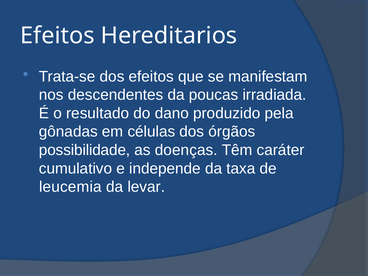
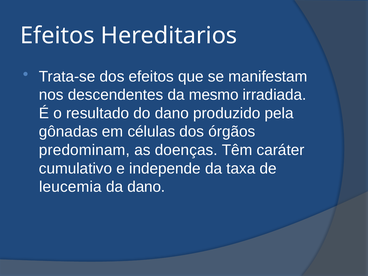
poucas: poucas -> mesmo (214, 95)
possibilidade: possibilidade -> predominam (84, 150)
da levar: levar -> dano (146, 187)
